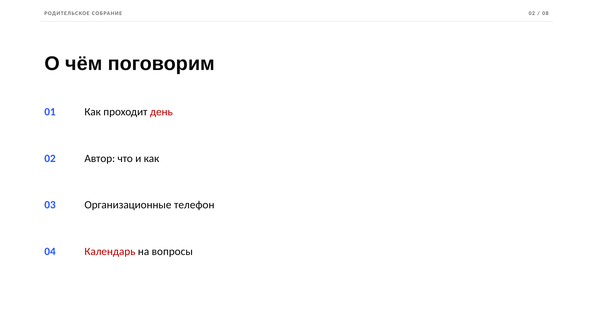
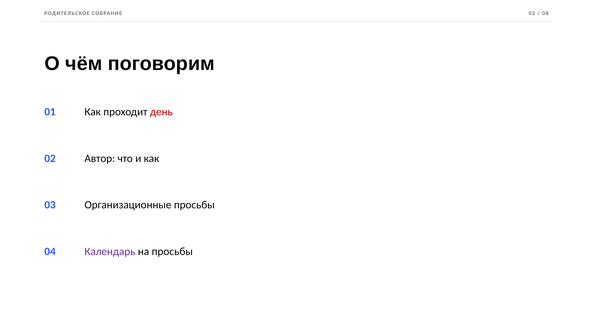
Организационные телефон: телефон -> просьбы (194, 205)
Календарь colour: red -> purple (110, 252)
на вопросы: вопросы -> просьбы (172, 252)
